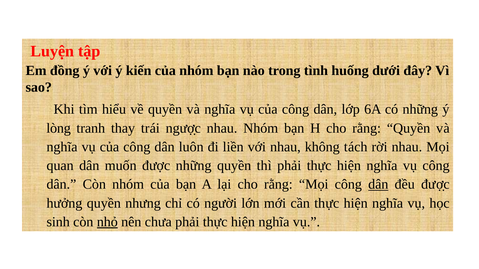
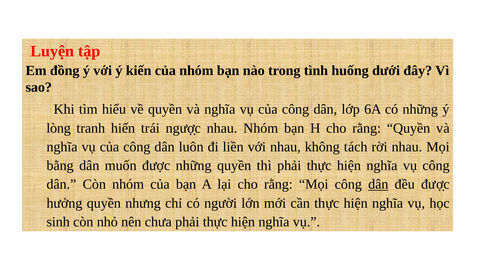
thay: thay -> hiến (123, 128)
quan: quan -> bằng (60, 166)
nhỏ underline: present -> none (107, 222)
